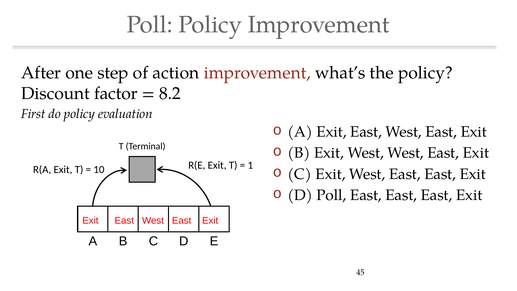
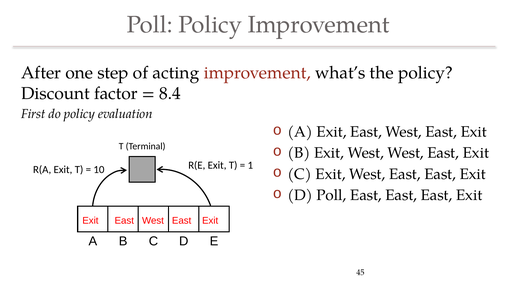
action: action -> acting (176, 73)
8.2: 8.2 -> 8.4 (170, 93)
